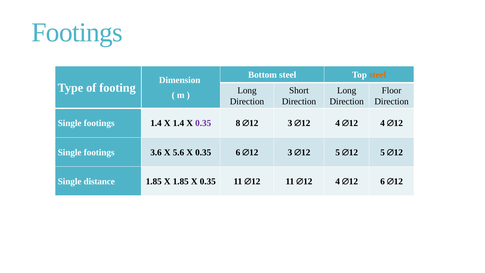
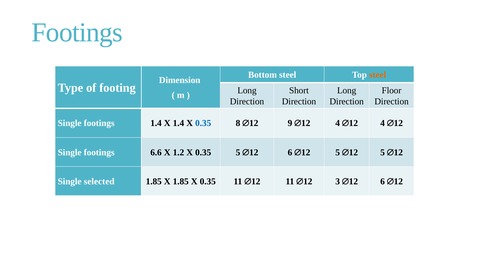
0.35 colour: purple -> blue (203, 123)
3: 3 -> 9 (290, 123)
3.6: 3.6 -> 6.6 (156, 152)
5.6: 5.6 -> 1.2 (178, 152)
0.35 6: 6 -> 5 (238, 152)
3: 3 -> 6 (290, 152)
distance: distance -> selected (99, 181)
4: 4 -> 3 (338, 181)
